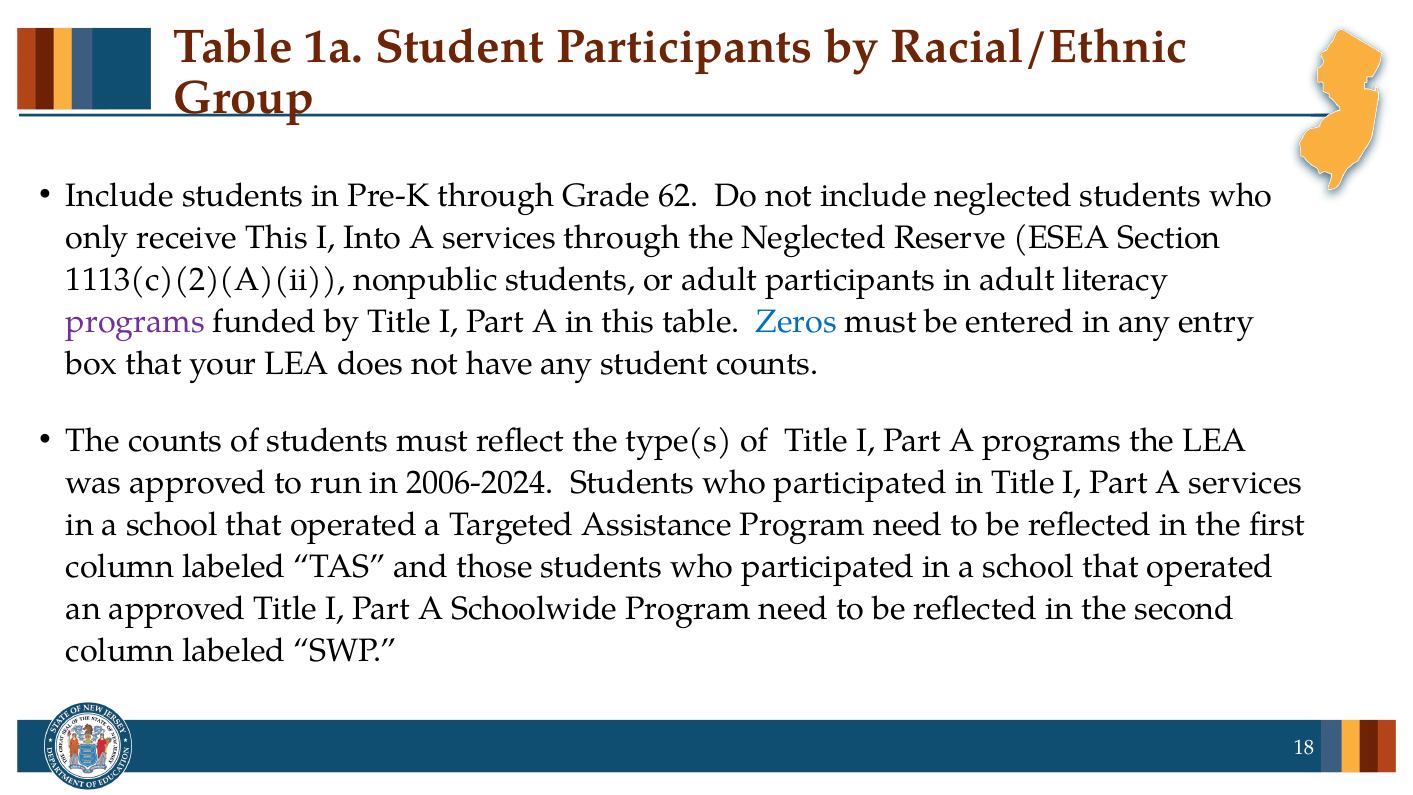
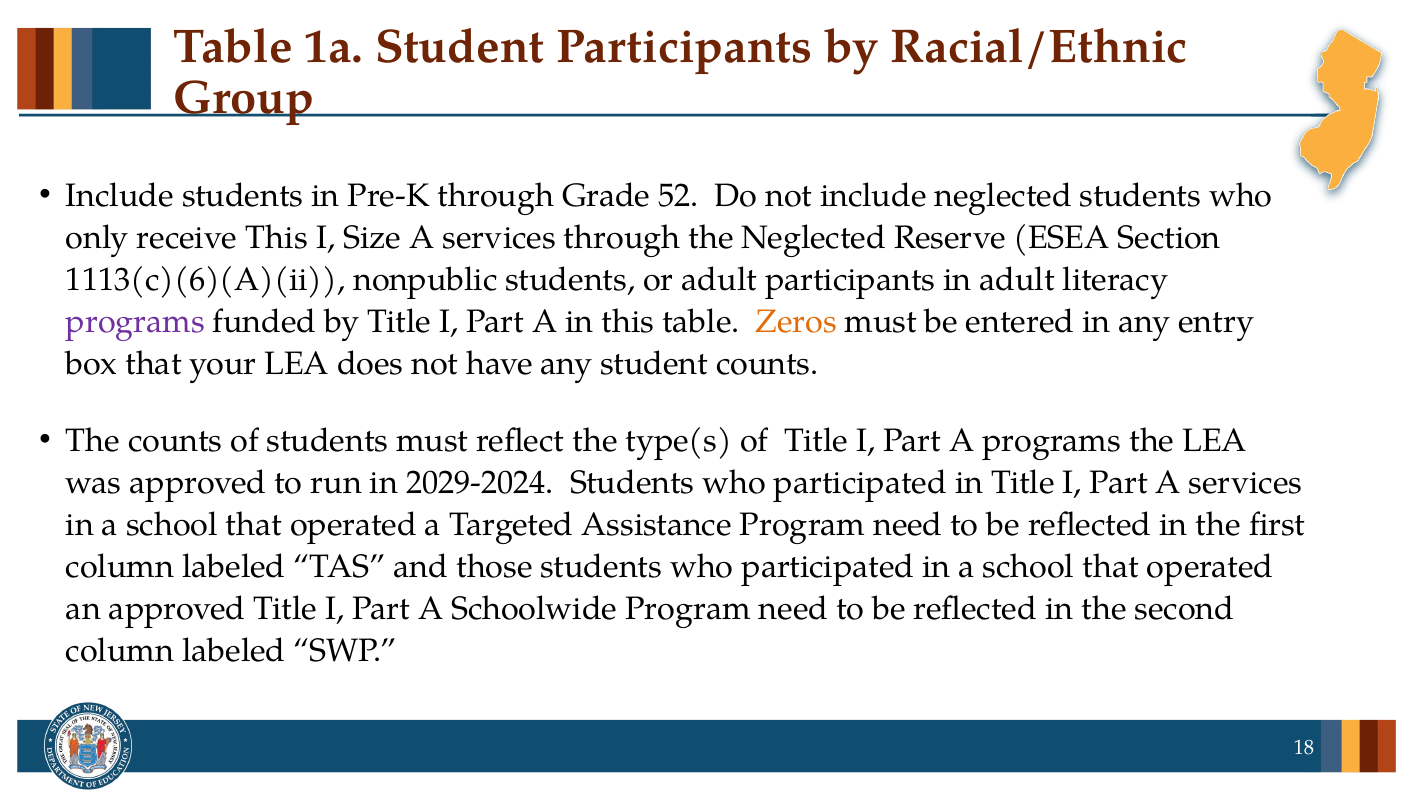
62: 62 -> 52 (679, 196)
Into: Into -> Size (372, 238)
1113(c)(2)(A)(ii: 1113(c)(2)(A)(ii -> 1113(c)(6)(A)(ii (206, 280)
Zeros colour: blue -> orange (796, 322)
2006-2024: 2006-2024 -> 2029-2024 (480, 483)
